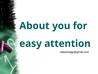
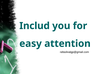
About: About -> Includ (35, 26)
